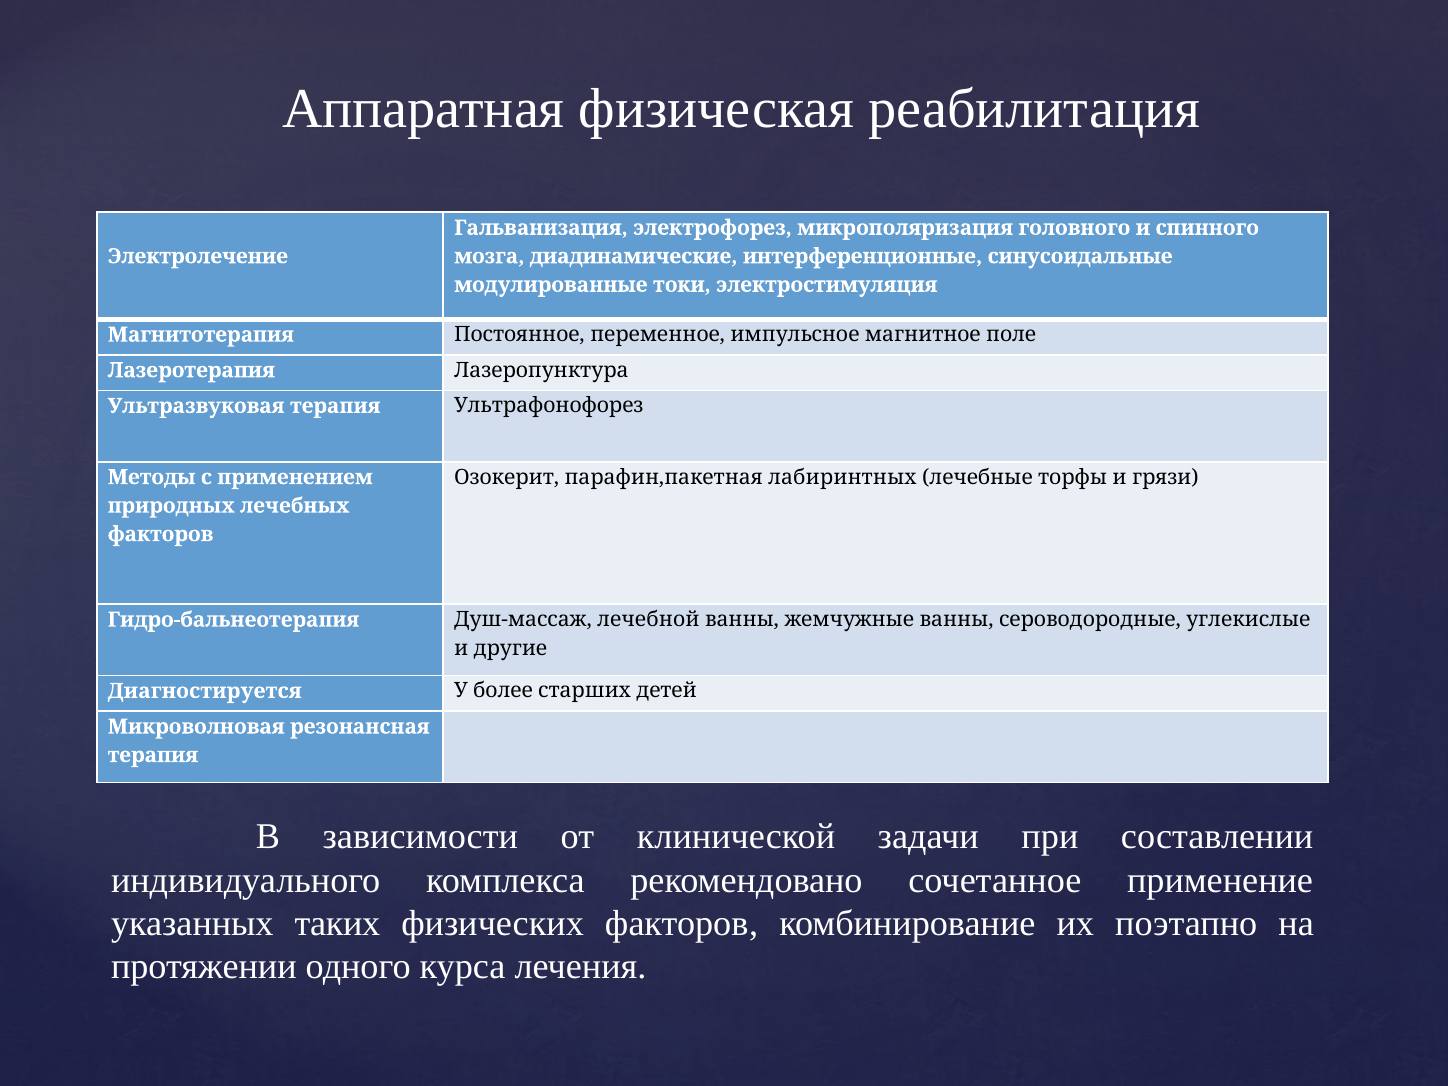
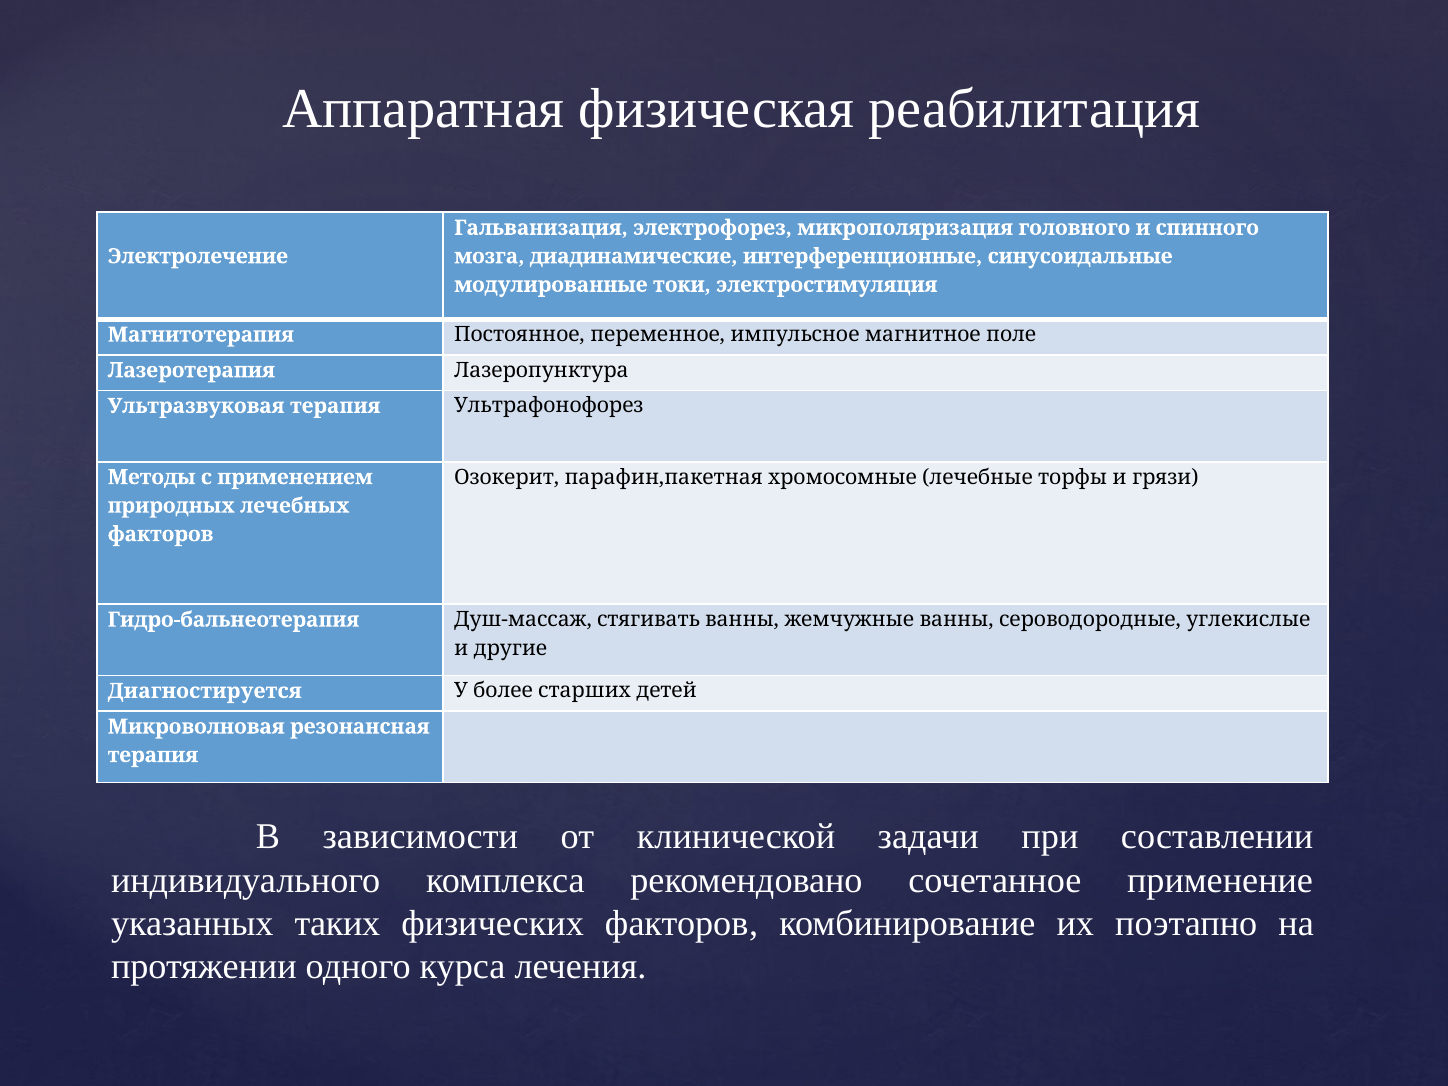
лабиринтных: лабиринтных -> хромосомные (842, 477)
лечебной: лечебной -> стягивать (648, 620)
